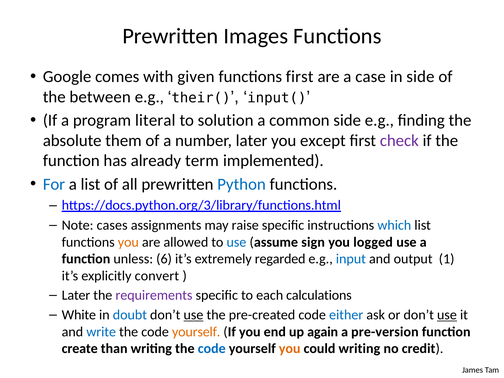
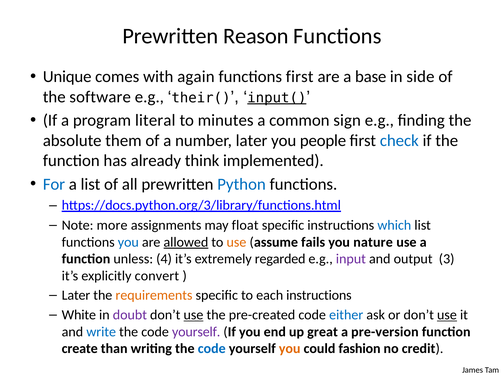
Images: Images -> Reason (256, 36)
Google: Google -> Unique (67, 77)
given: given -> again (196, 77)
case: case -> base (371, 77)
between: between -> software (100, 97)
input( underline: none -> present (277, 98)
solution: solution -> minutes (226, 120)
common side: side -> sign (347, 120)
except: except -> people (323, 141)
check colour: purple -> blue (399, 141)
term: term -> think (202, 161)
cases: cases -> more (112, 225)
raise: raise -> float (245, 225)
you colour: orange -> blue (128, 242)
allowed underline: none -> present (186, 242)
use colour: blue -> orange (236, 242)
sign: sign -> fails (313, 242)
logged: logged -> nature (373, 242)
6: 6 -> 4 (164, 259)
input colour: blue -> purple (351, 259)
1: 1 -> 3 (447, 259)
requirements colour: purple -> orange (154, 295)
each calculations: calculations -> instructions (319, 295)
doubt colour: blue -> purple (130, 315)
yourself colour: orange -> purple (196, 332)
again: again -> great (323, 332)
could writing: writing -> fashion (360, 349)
